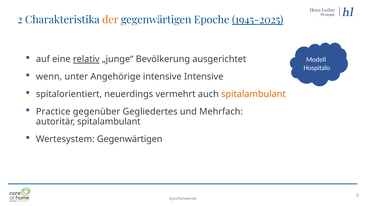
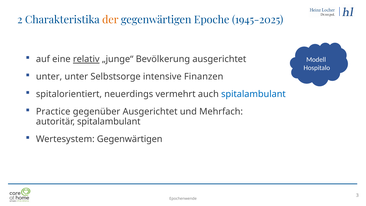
1945-2025 underline: present -> none (258, 20)
wenn: wenn -> unter (49, 77)
Angehörige: Angehörige -> Selbstsorge (116, 77)
intensive Intensive: Intensive -> Finanzen (204, 77)
spitalambulant colour: orange -> blue (253, 94)
gegenüber Gegliedertes: Gegliedertes -> Ausgerichtet (150, 112)
